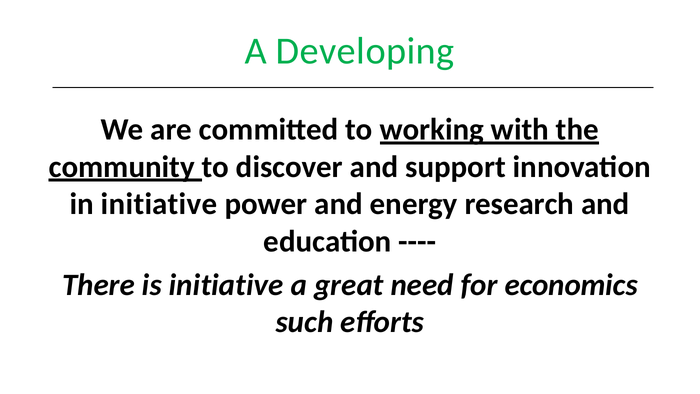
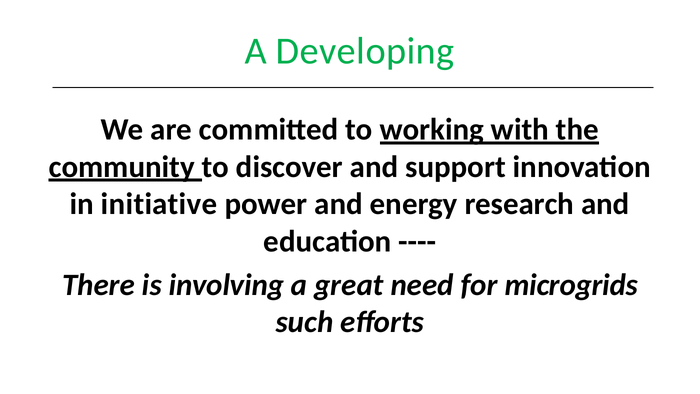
is initiative: initiative -> involving (226, 285)
economics: economics -> microgrids (571, 285)
